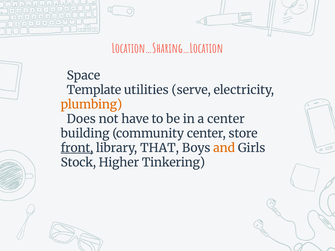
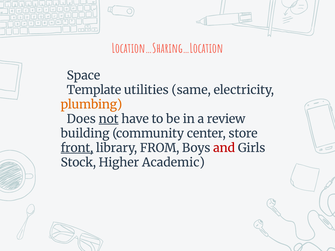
serve: serve -> same (191, 90)
not underline: none -> present (109, 119)
a center: center -> review (226, 119)
THAT: THAT -> FROM (160, 148)
and colour: orange -> red (224, 148)
Tinkering: Tinkering -> Academic (173, 163)
